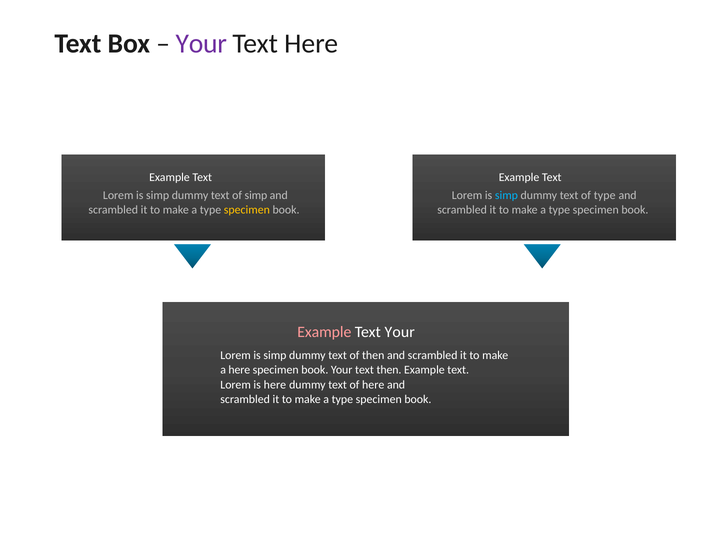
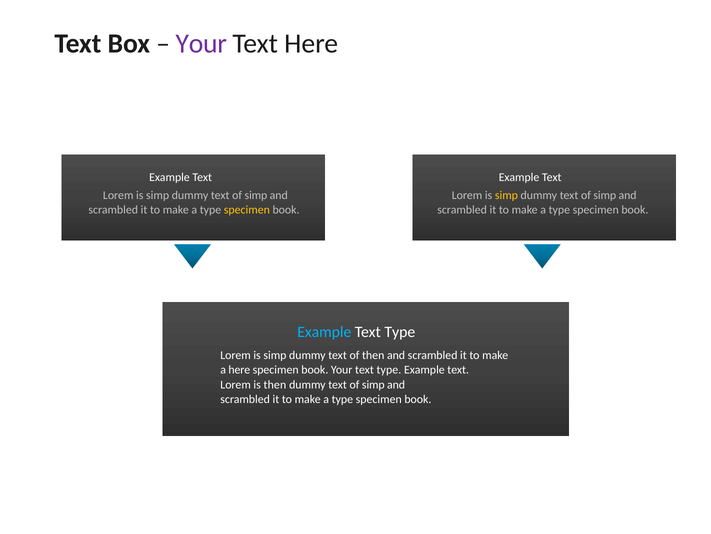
simp colour: light blue -> yellow (506, 195)
type: type -> simp (605, 195)
Example colour: pink -> light blue (324, 331)
Your: Your -> Type (400, 331)
Your text then: then -> type (389, 369)
is here: here -> then (275, 384)
here: here -> simp (373, 384)
